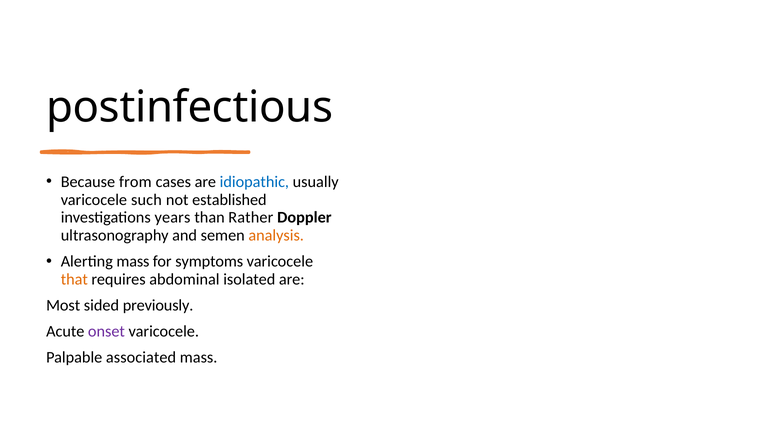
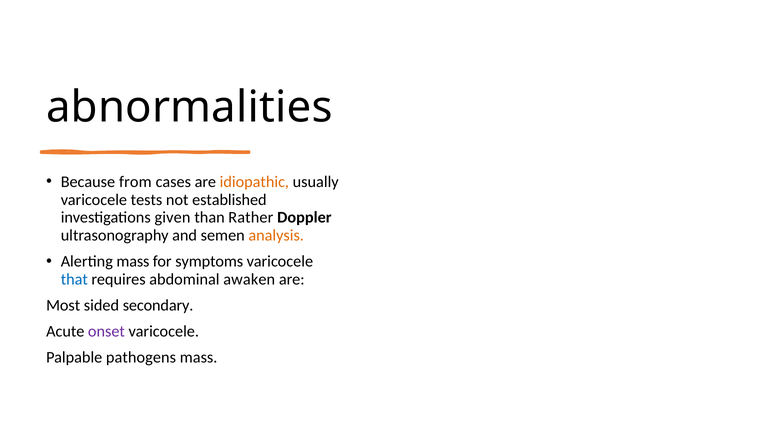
postinfectious: postinfectious -> abnormalities (189, 107)
idiopathic colour: blue -> orange (254, 182)
such: such -> tests (147, 200)
years: years -> given (172, 218)
that colour: orange -> blue (74, 279)
isolated: isolated -> awaken (249, 279)
previously: previously -> secondary (158, 305)
associated: associated -> pathogens (141, 358)
